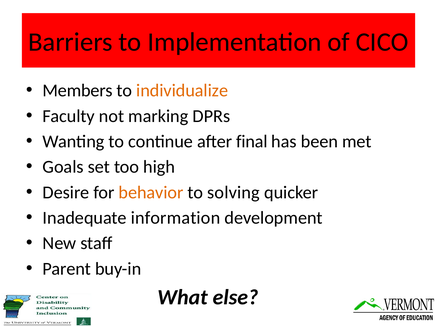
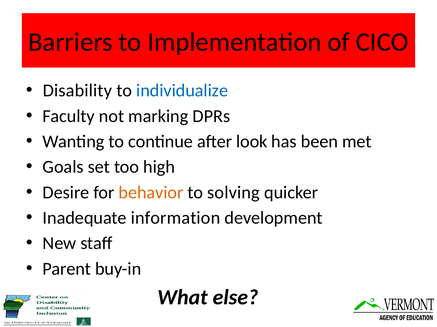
Members: Members -> Disability (77, 91)
individualize colour: orange -> blue (182, 91)
final: final -> look (252, 142)
